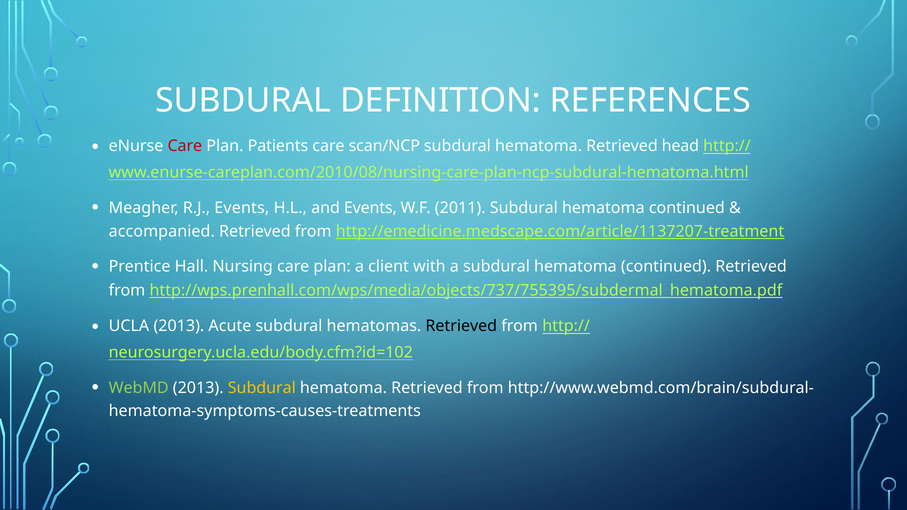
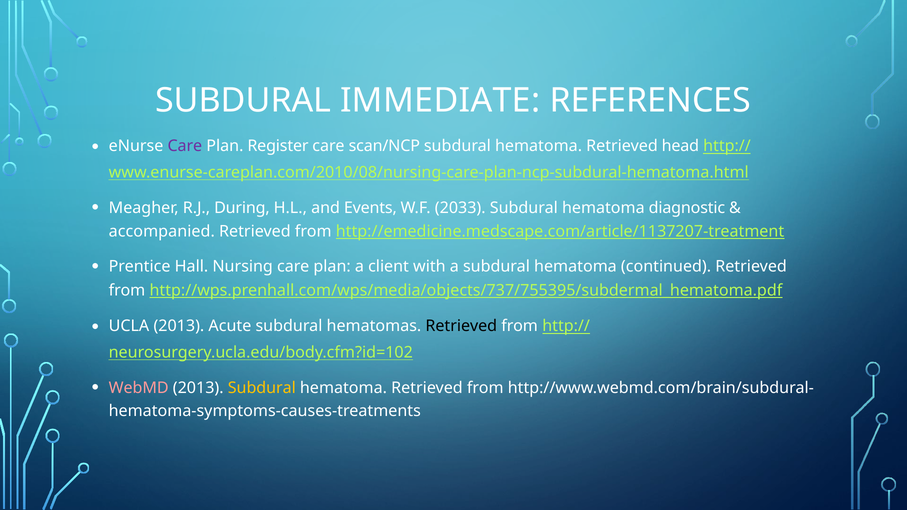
DEFINITION: DEFINITION -> IMMEDIATE (440, 101)
Care colour: red -> purple (185, 146)
Patients: Patients -> Register (278, 146)
R.J Events: Events -> During (242, 208)
2011: 2011 -> 2033 (460, 208)
continued: continued -> diagnostic (687, 208)
WebMD colour: light green -> pink (139, 388)
